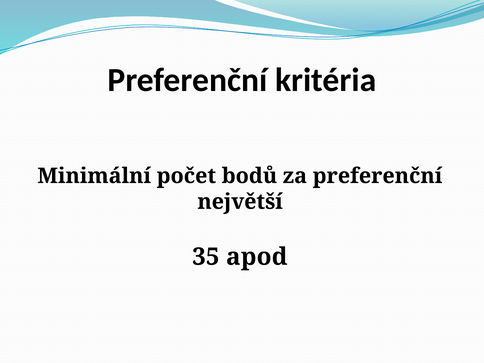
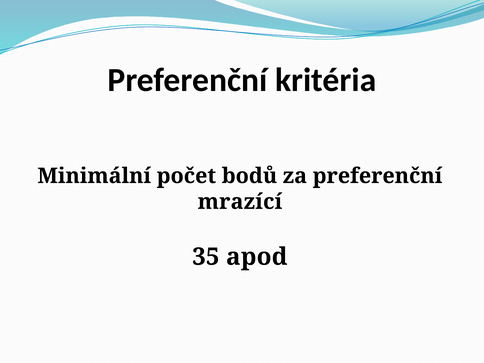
největší: největší -> mrazící (240, 202)
